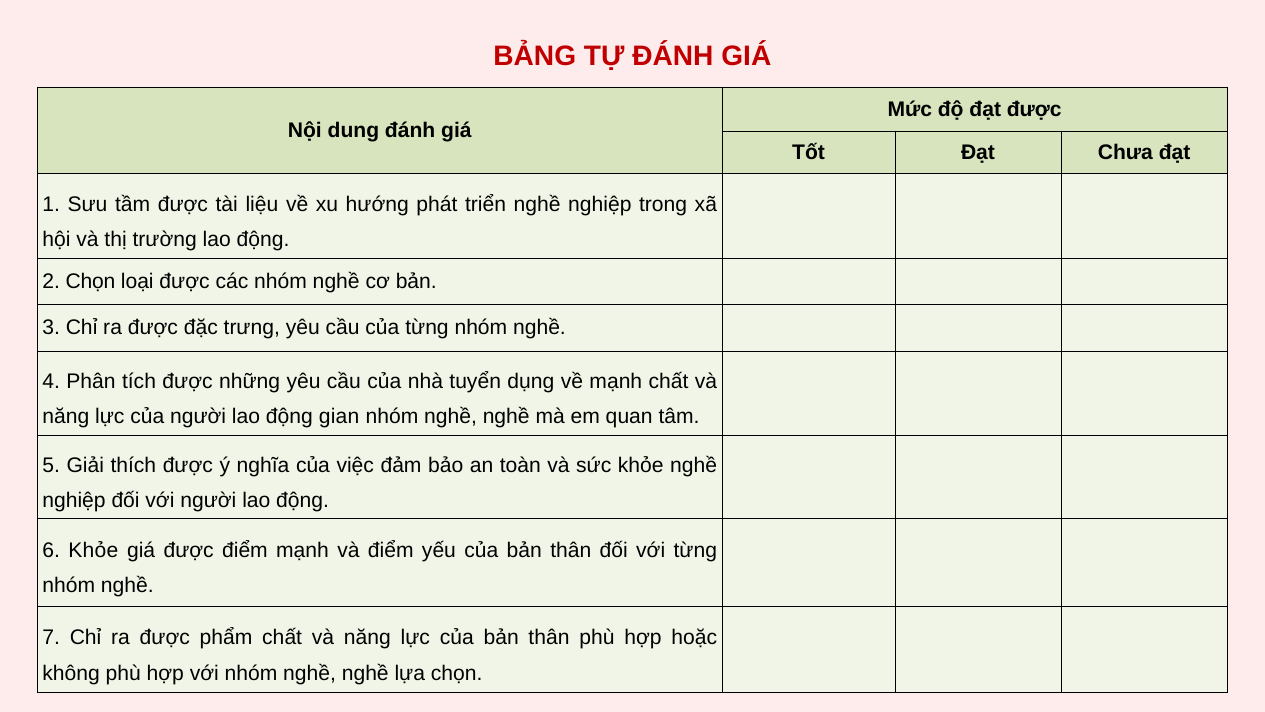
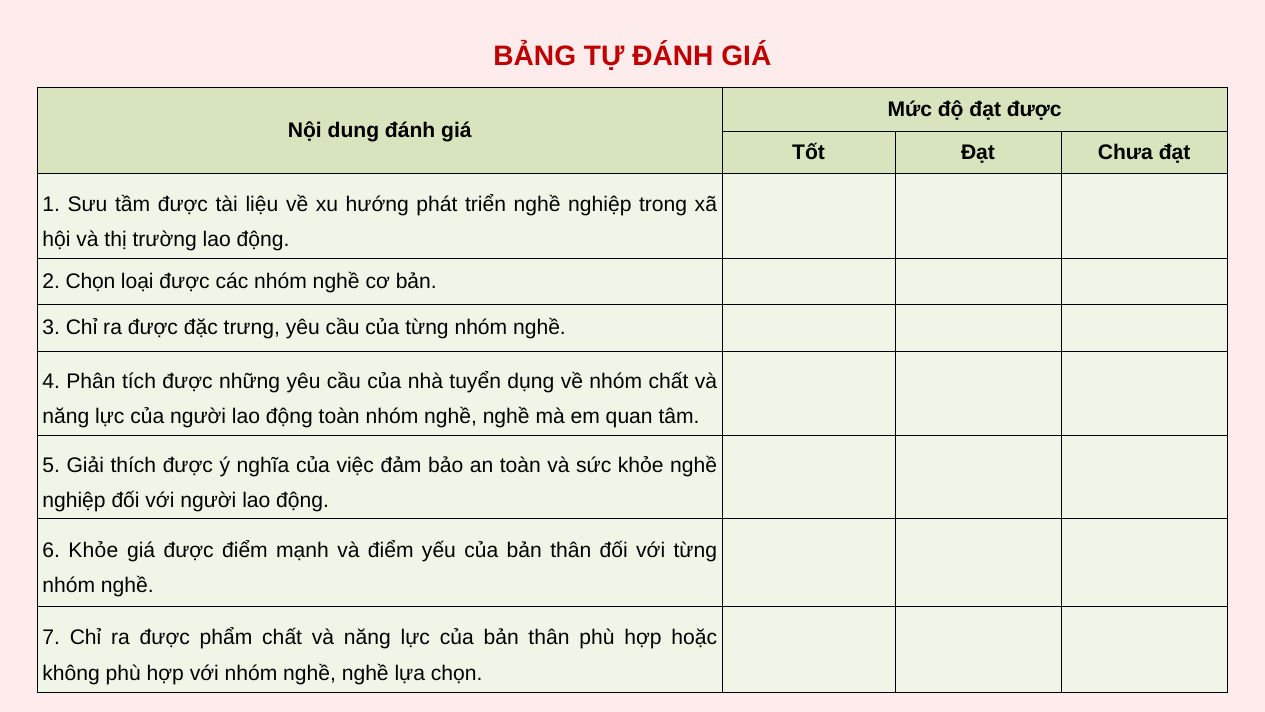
về mạnh: mạnh -> nhóm (616, 381)
động gian: gian -> toàn (339, 417)
